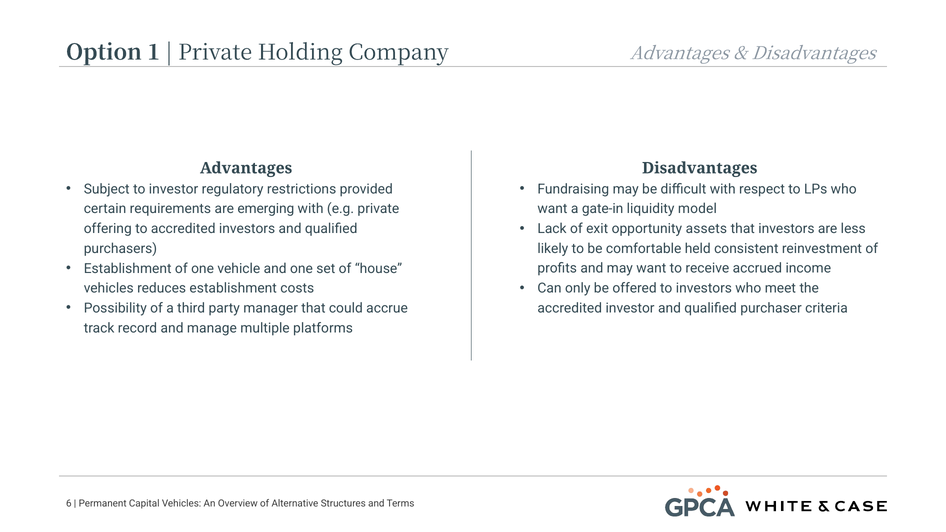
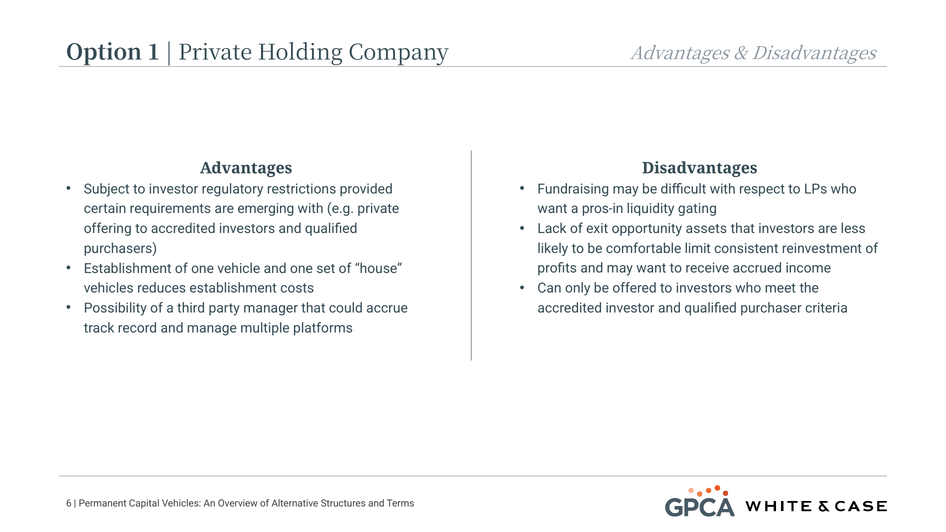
gate-in: gate-in -> pros-in (603, 209)
model: model -> gating (697, 209)
held: held -> limit (698, 249)
